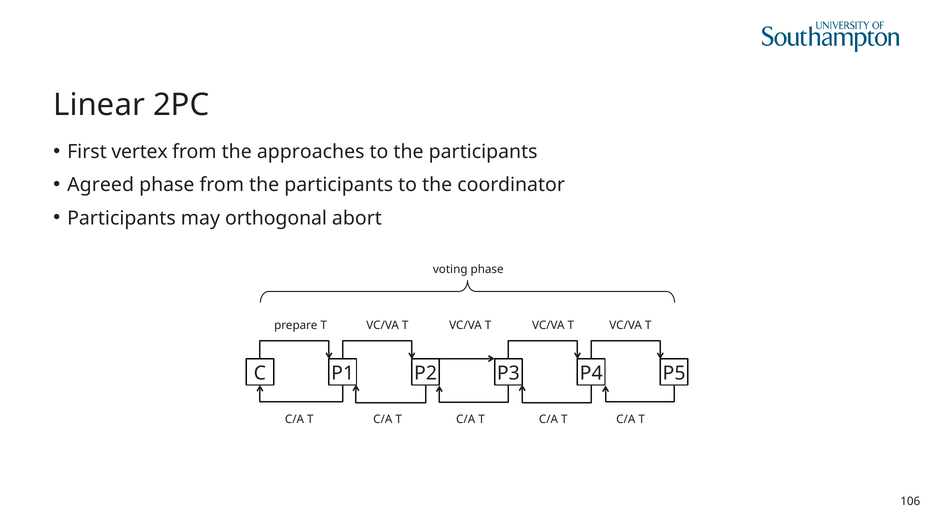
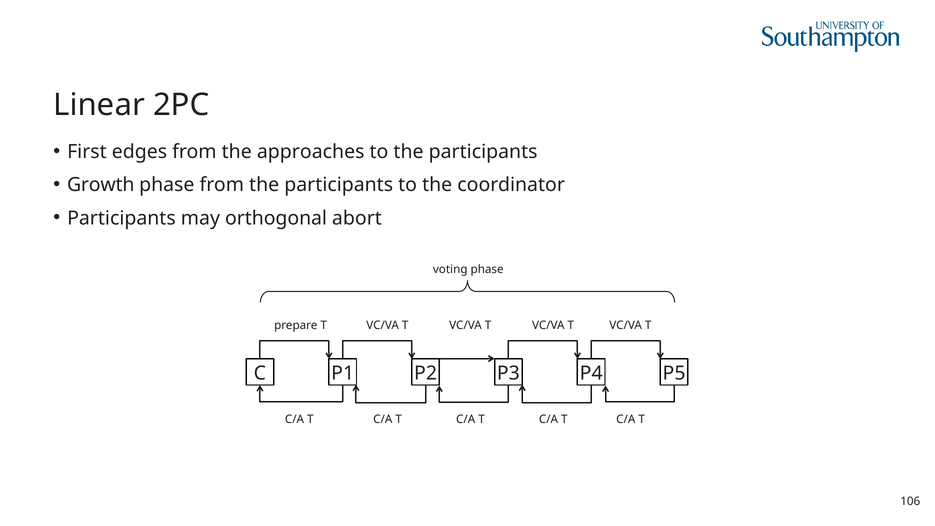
vertex: vertex -> edges (139, 152)
Agreed: Agreed -> Growth (101, 185)
